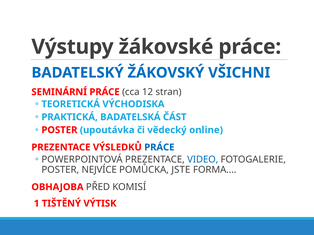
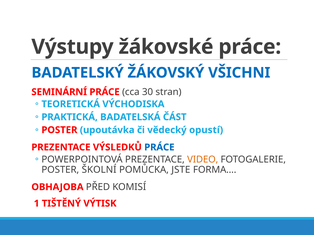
12: 12 -> 30 (148, 92)
online: online -> opustí (206, 130)
VIDEO colour: blue -> orange (203, 160)
NEJVÍCE: NEJVÍCE -> ŠKOLNÍ (99, 170)
